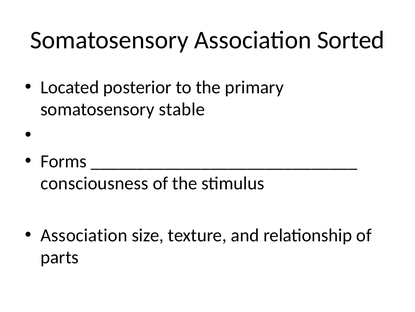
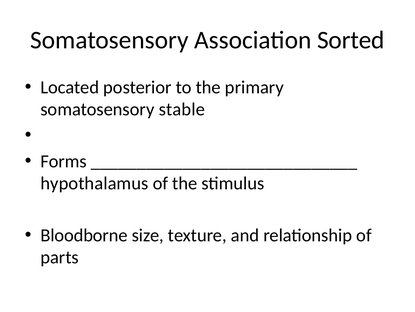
consciousness: consciousness -> hypothalamus (94, 183)
Association: Association -> Bloodborne (84, 235)
